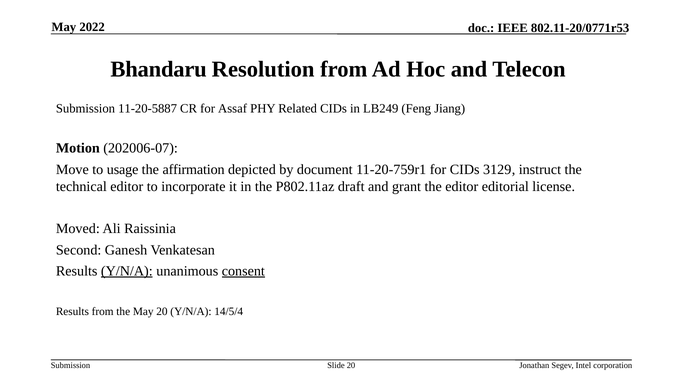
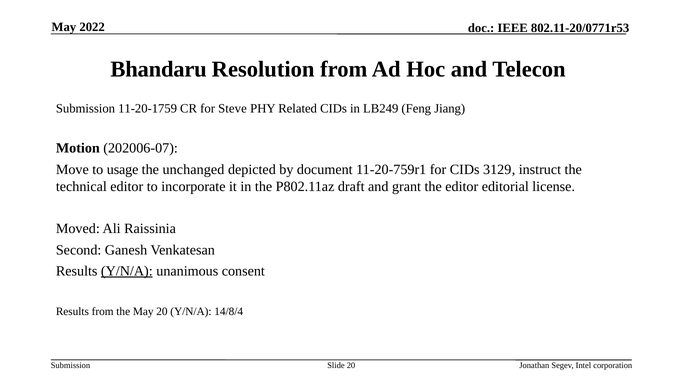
11-20-5887: 11-20-5887 -> 11-20-1759 (148, 108)
Assaf: Assaf -> Steve (232, 108)
affirmation: affirmation -> unchanged (193, 169)
consent underline: present -> none (243, 271)
14/5/4: 14/5/4 -> 14/8/4 (229, 311)
